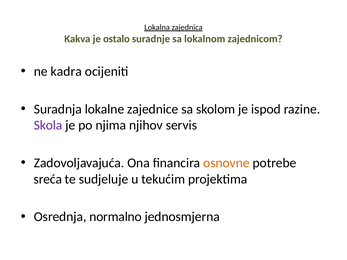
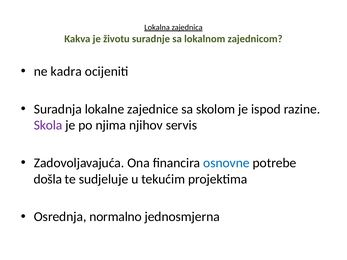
ostalo: ostalo -> životu (116, 39)
osnovne colour: orange -> blue (226, 163)
sreća: sreća -> došla (48, 179)
